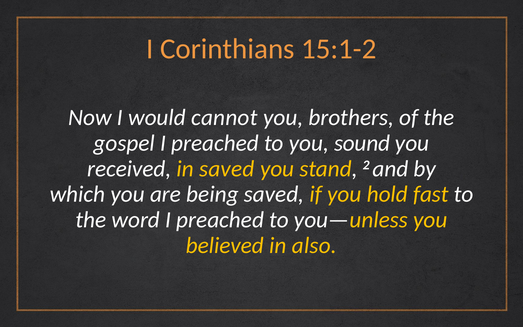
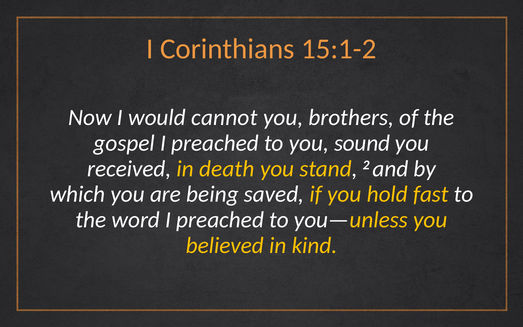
in saved: saved -> death (227, 169)
also: also -> kind (314, 245)
